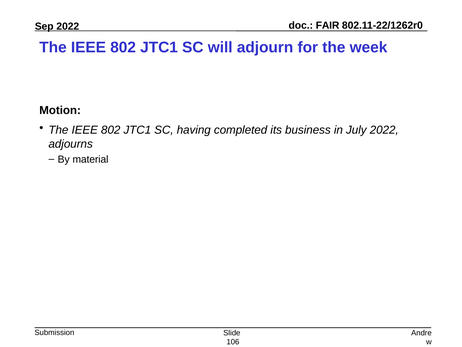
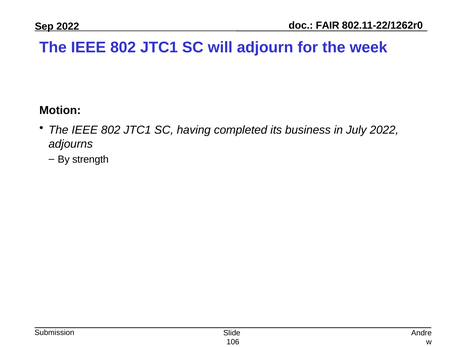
material: material -> strength (90, 159)
